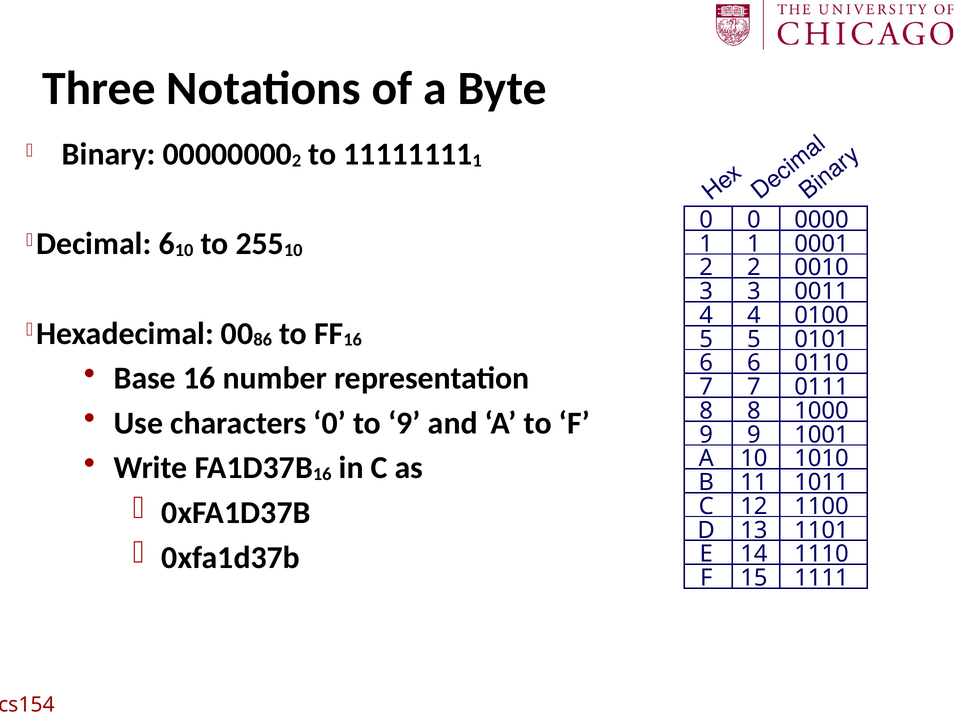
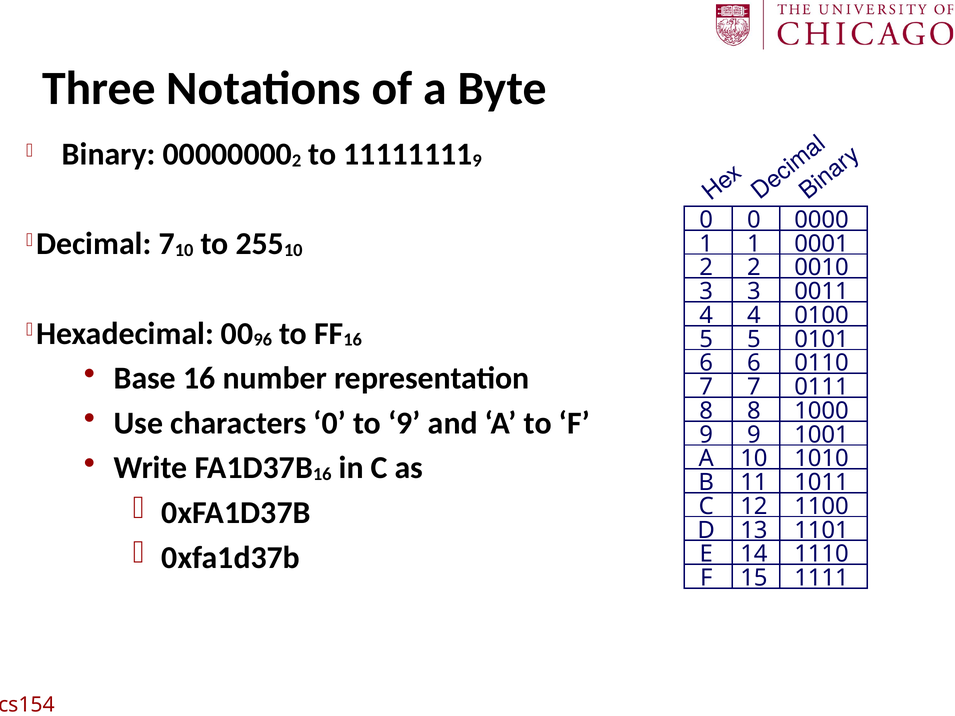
1: 1 -> 9 (477, 161)
6: 6 -> 7 (167, 244)
86: 86 -> 96 (263, 340)
